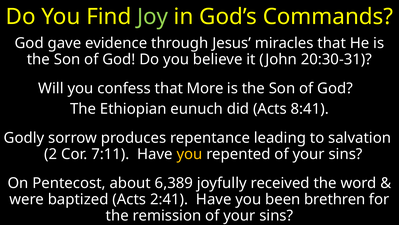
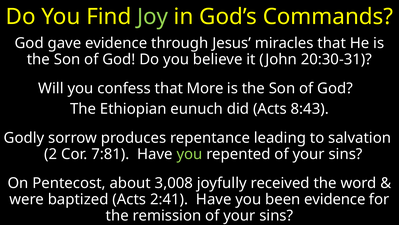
8:41: 8:41 -> 8:43 (310, 109)
7:11: 7:11 -> 7:81 (110, 154)
you colour: yellow -> light green (189, 154)
6,389: 6,389 -> 3,008 (174, 183)
been brethren: brethren -> evidence (335, 199)
